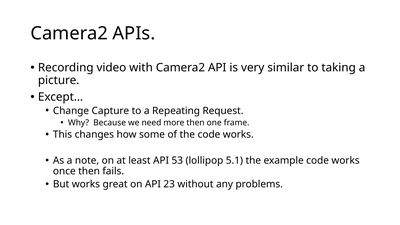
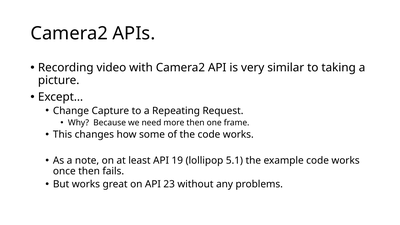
53: 53 -> 19 (177, 160)
